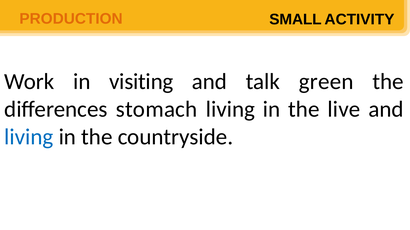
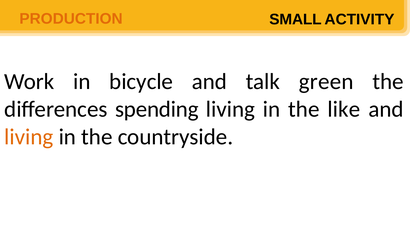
visiting: visiting -> bicycle (141, 82)
stomach: stomach -> spending (157, 110)
live: live -> like (344, 110)
living colour: blue -> orange (29, 137)
